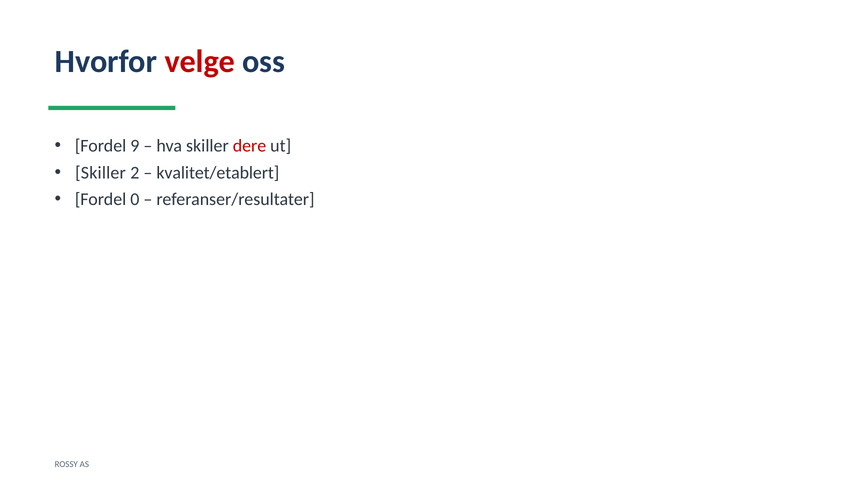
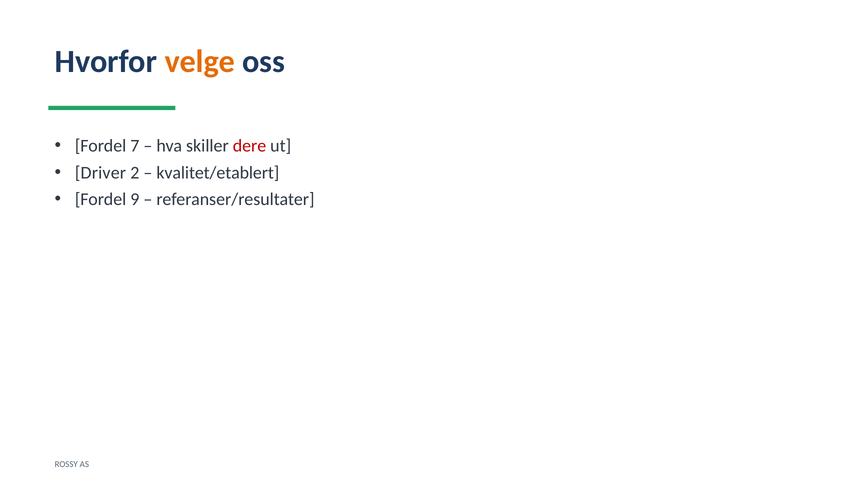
velge colour: red -> orange (200, 61)
9: 9 -> 7 (135, 146)
Skiller: Skiller -> Driver (100, 173)
0: 0 -> 9 (135, 199)
